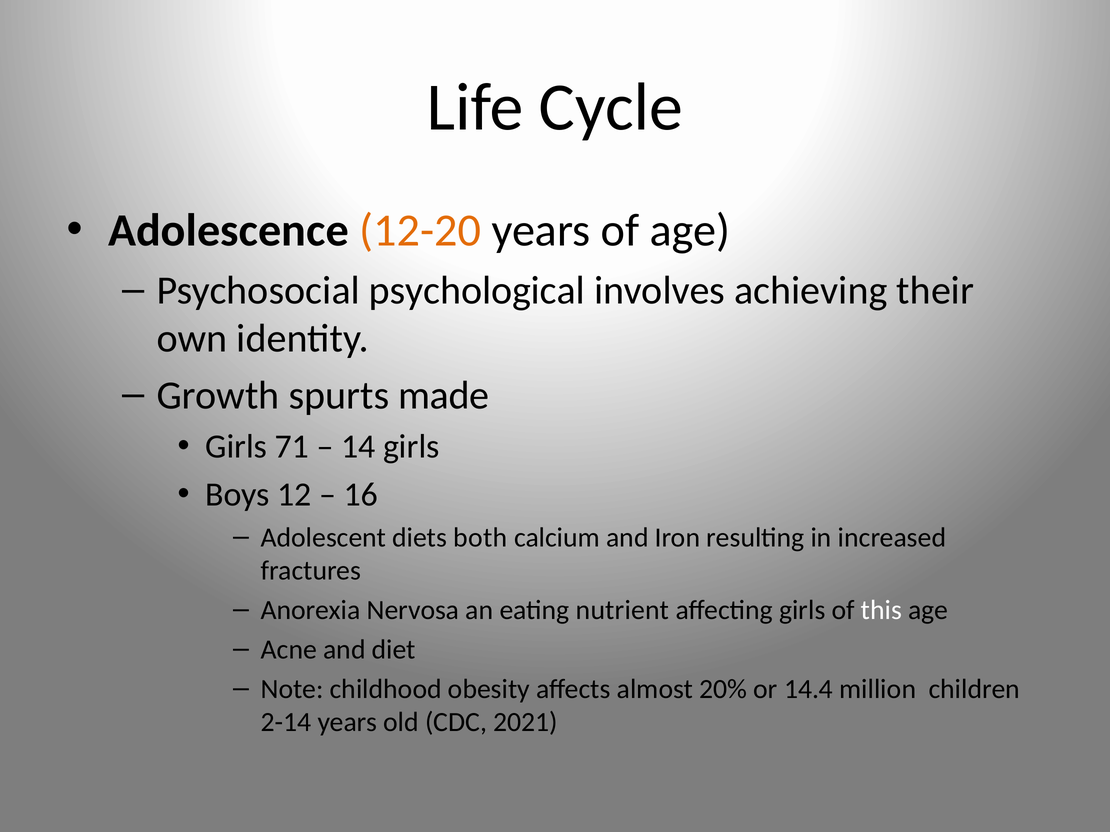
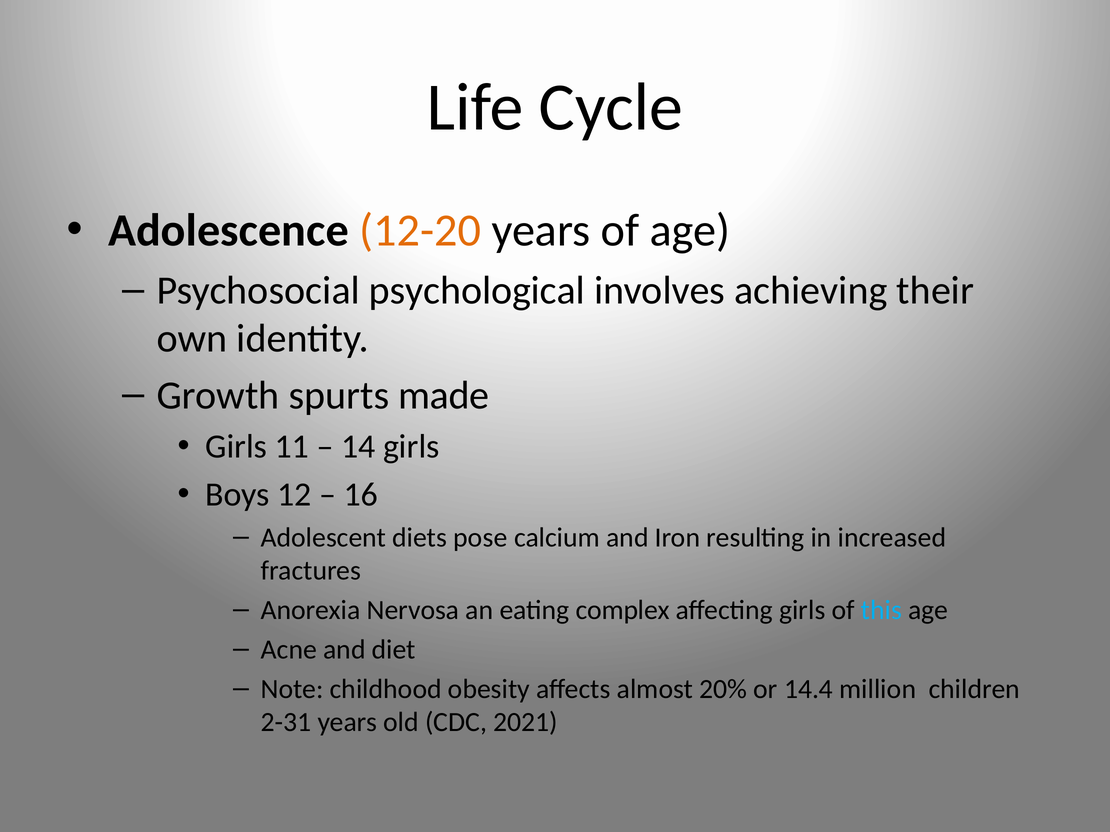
71: 71 -> 11 (292, 447)
both: both -> pose (480, 538)
nutrient: nutrient -> complex (623, 610)
this colour: white -> light blue (881, 610)
2-14: 2-14 -> 2-31 (286, 723)
